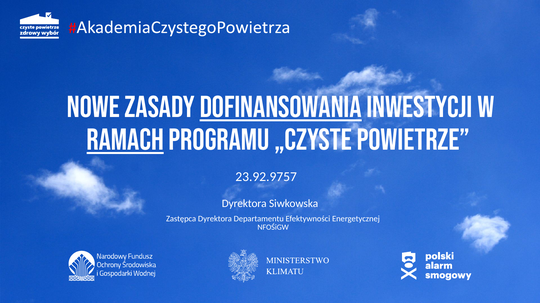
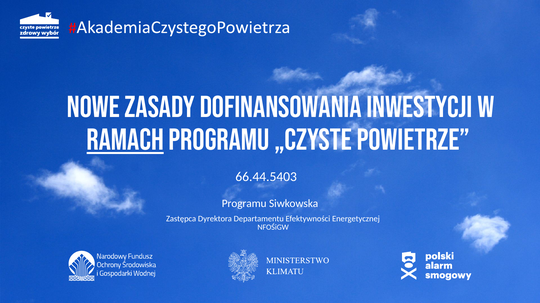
dofinansowania underline: present -> none (281, 108)
23.92.9757: 23.92.9757 -> 66.44.5403 (266, 177)
Dyrektora: Dyrektora -> Programu (244, 204)
